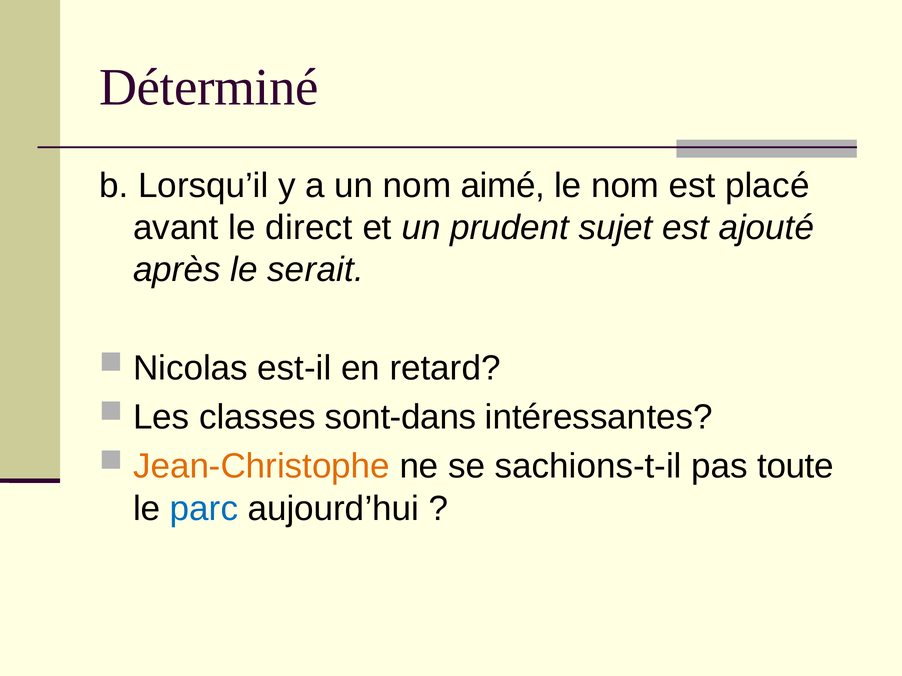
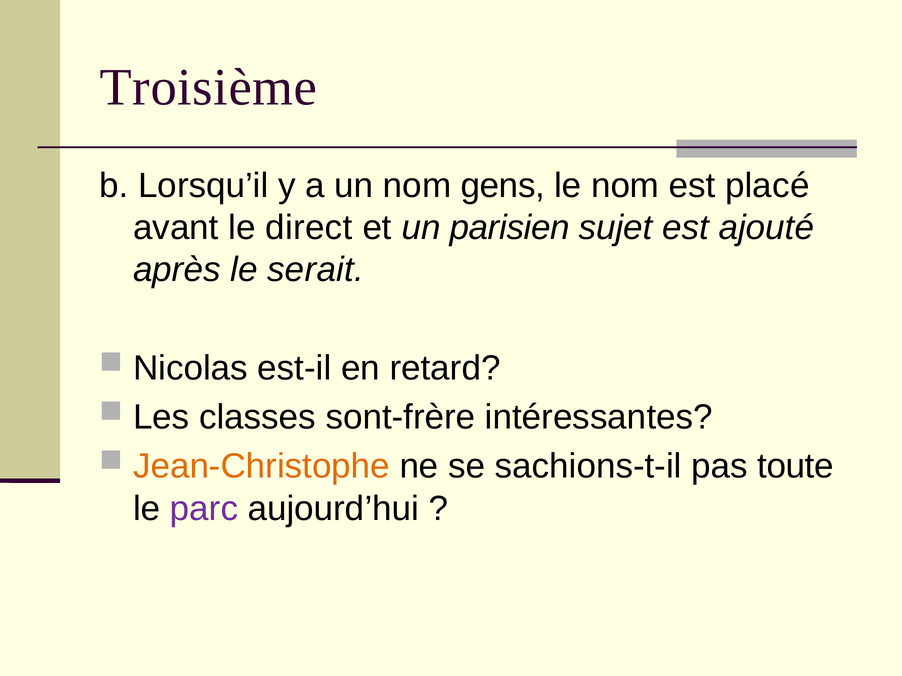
Déterminé: Déterminé -> Troisième (208, 87)
aimé: aimé -> gens (503, 186)
prudent: prudent -> parisien (510, 228)
sont-dans: sont-dans -> sont-frère (400, 418)
parc colour: blue -> purple (204, 509)
